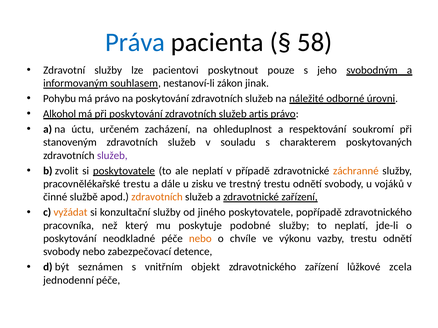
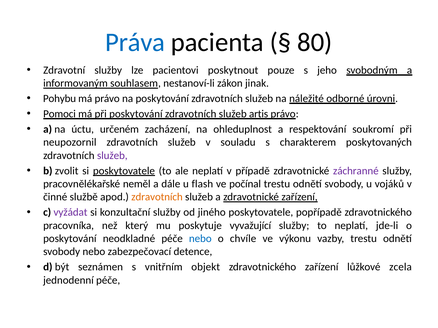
58: 58 -> 80 (315, 42)
Alkohol: Alkohol -> Pomoci (60, 114)
stanoveným: stanoveným -> neupozornil (70, 143)
záchranné colour: orange -> purple (356, 171)
pracovnělékařské trestu: trestu -> neměl (137, 184)
zisku: zisku -> flash (202, 184)
trestný: trestný -> počínal (245, 184)
vyžádat colour: orange -> purple (71, 213)
podobné: podobné -> vyvažující (250, 226)
nebo colour: orange -> blue (200, 239)
